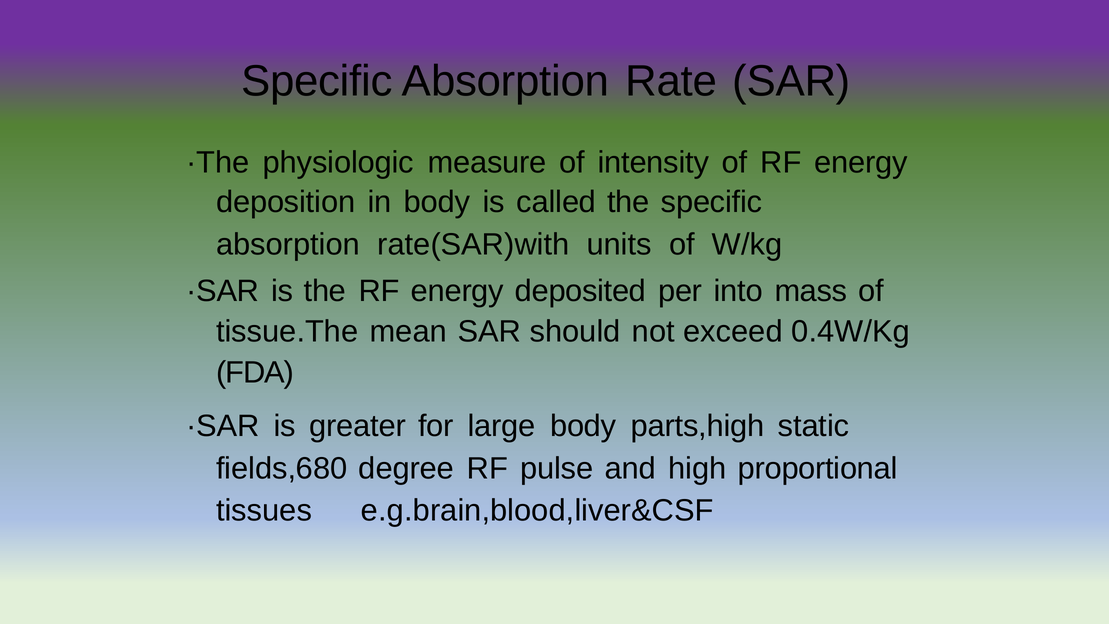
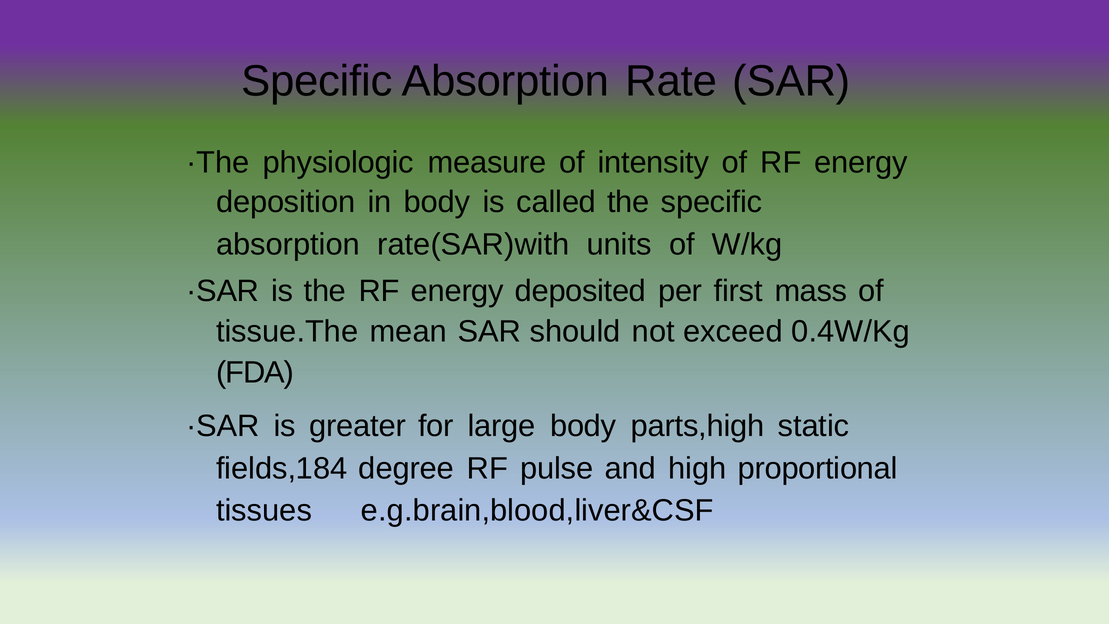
into: into -> first (738, 291)
fields,680: fields,680 -> fields,184 (282, 468)
